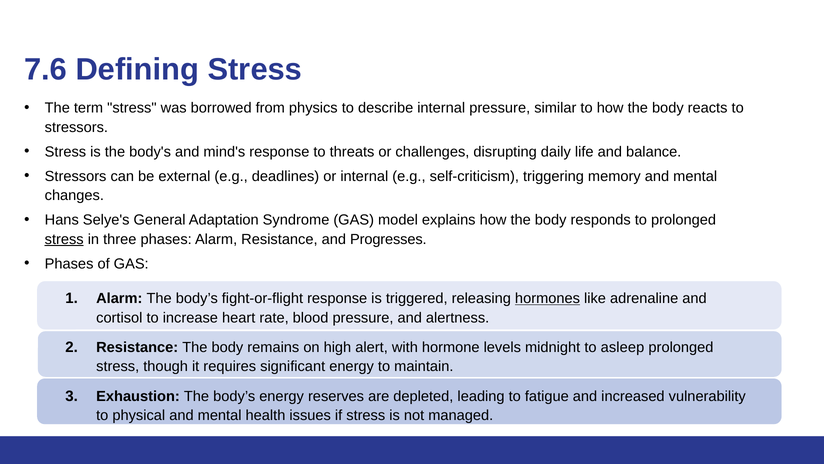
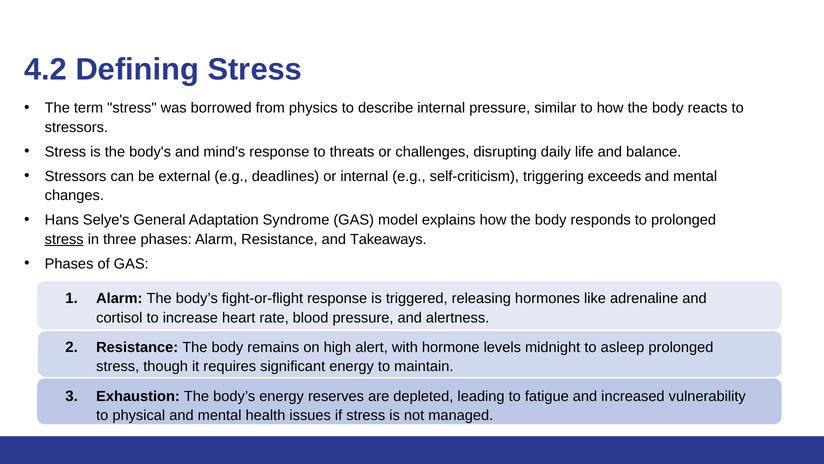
7.6: 7.6 -> 4.2 (46, 69)
memory: memory -> exceeds (614, 176)
Progresses: Progresses -> Takeaways (388, 239)
hormones underline: present -> none (547, 298)
